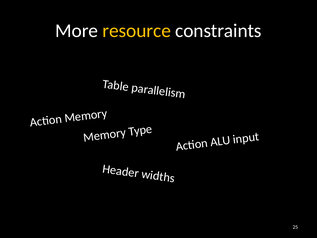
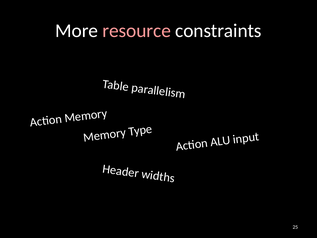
resource colour: yellow -> pink (137, 31)
